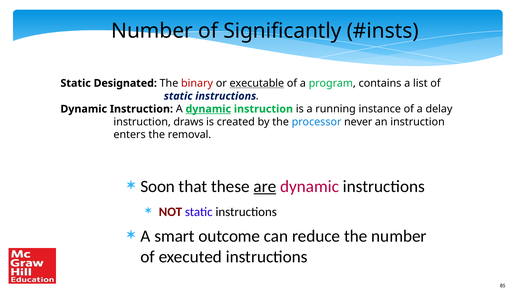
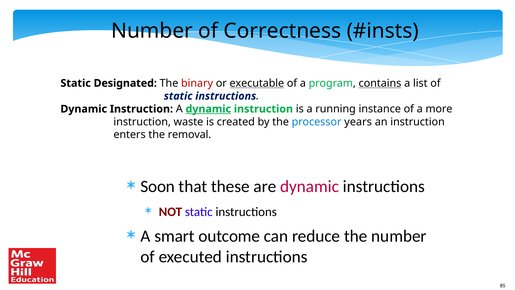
Significantly: Significantly -> Correctness (282, 31)
contains underline: none -> present (380, 83)
delay: delay -> more (439, 109)
draws: draws -> waste (188, 122)
never: never -> years (358, 122)
are underline: present -> none (265, 186)
